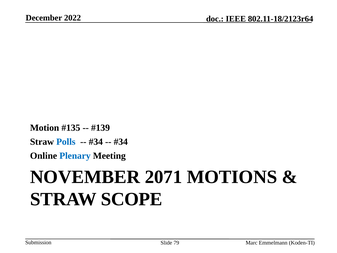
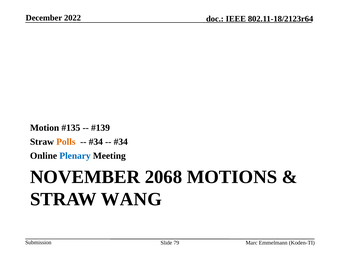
Polls colour: blue -> orange (66, 142)
2071: 2071 -> 2068 (163, 177)
SCOPE: SCOPE -> WANG (131, 199)
